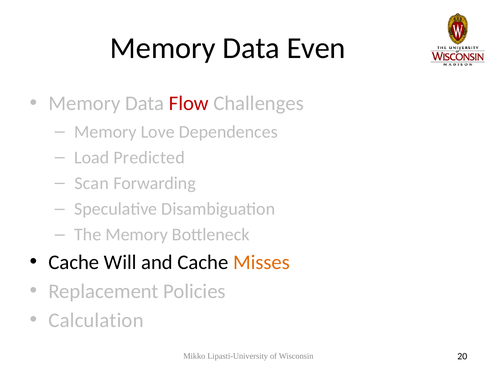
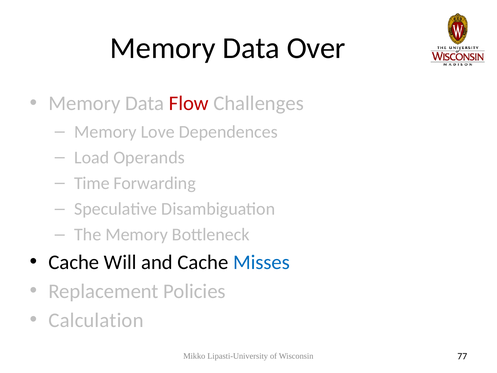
Even: Even -> Over (316, 48)
Predicted: Predicted -> Operands (149, 158)
Scan: Scan -> Time (92, 183)
Misses colour: orange -> blue (262, 262)
20: 20 -> 77 (462, 356)
